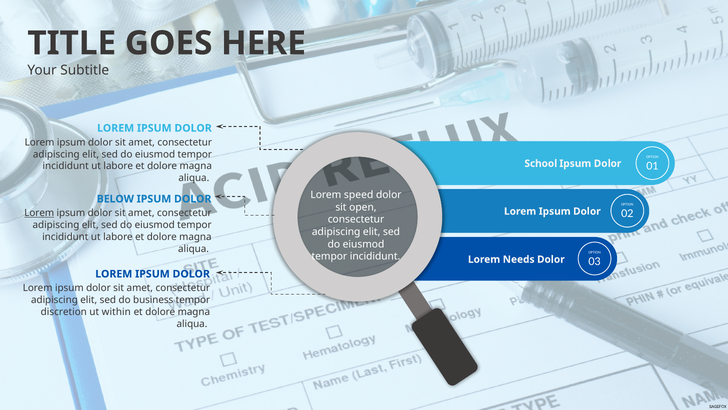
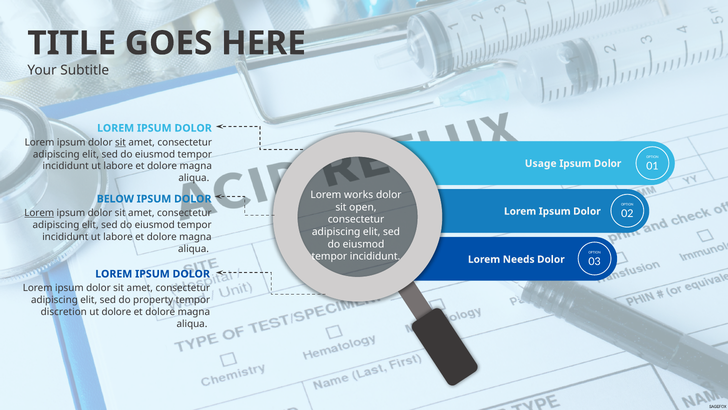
sit underline: none -> present (120, 142)
School: School -> Usage (541, 163)
speed: speed -> works (359, 195)
business: business -> property (153, 300)
ut within: within -> dolore (116, 312)
